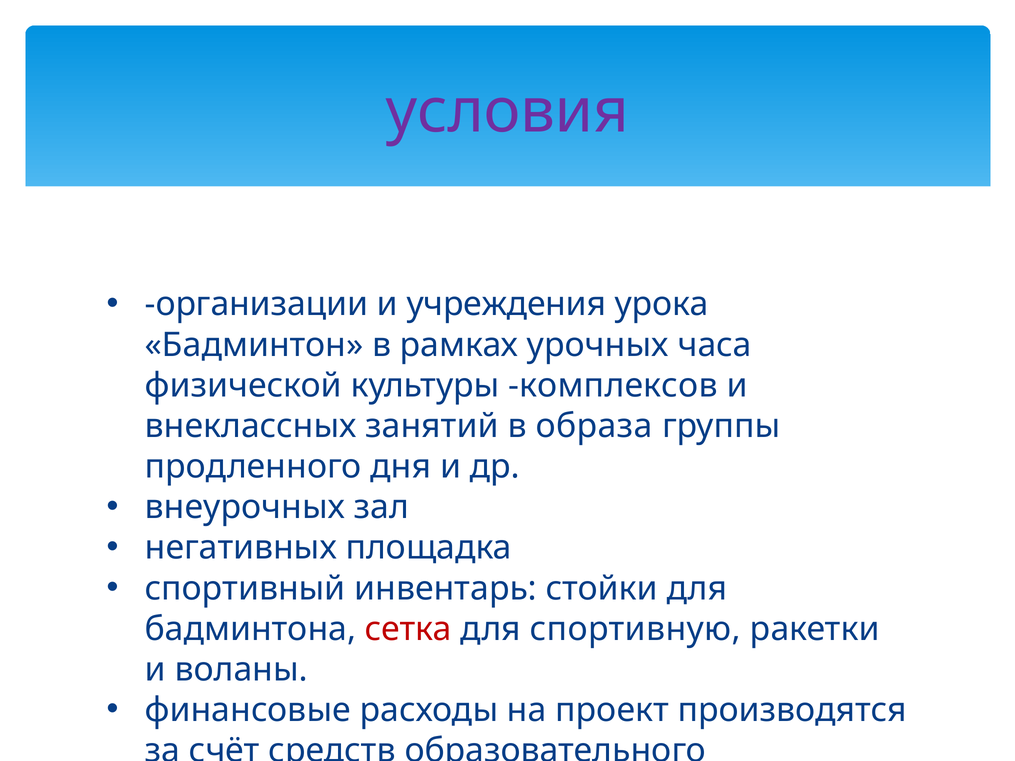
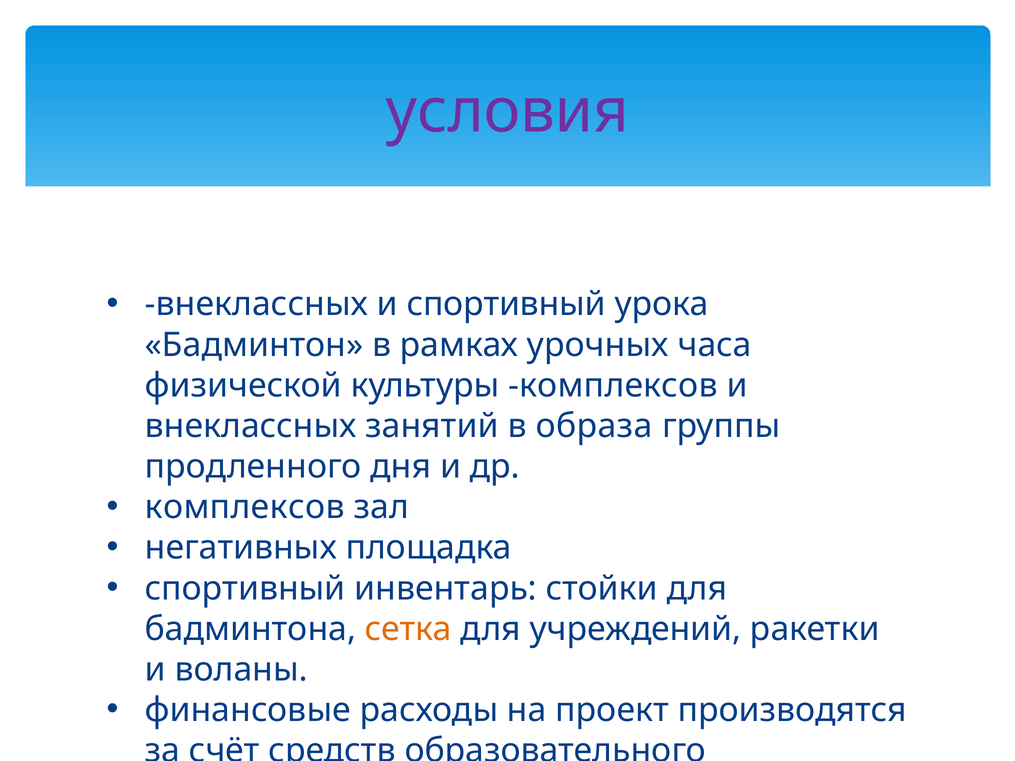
организации: организации -> внеклассных (257, 304)
и учреждения: учреждения -> спортивный (506, 304)
внеурочных: внеурочных -> комплексов (245, 507)
сетка colour: red -> orange (408, 629)
спортивную: спортивную -> учреждений (636, 629)
